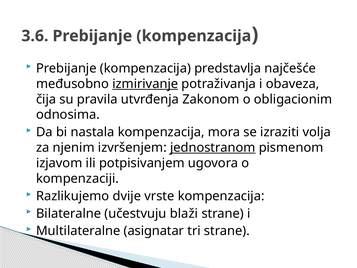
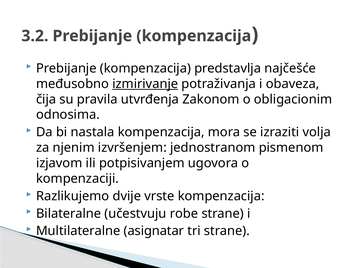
3.6: 3.6 -> 3.2 (35, 36)
jednostranom underline: present -> none (213, 148)
blaži: blaži -> robe (184, 213)
